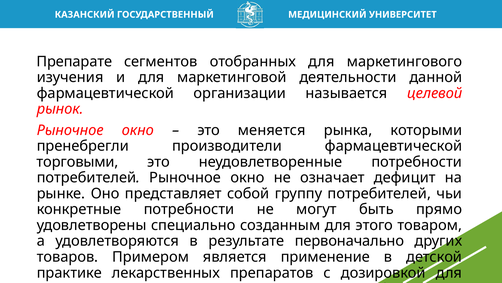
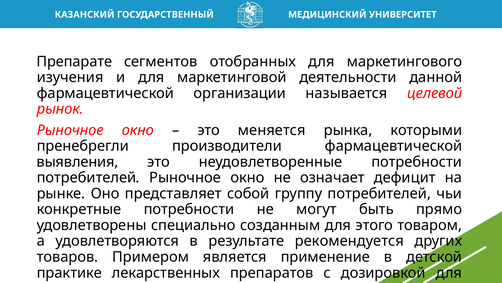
торговыми: торговыми -> выявления (78, 162)
первоначально: первоначально -> рекомендуется (349, 241)
